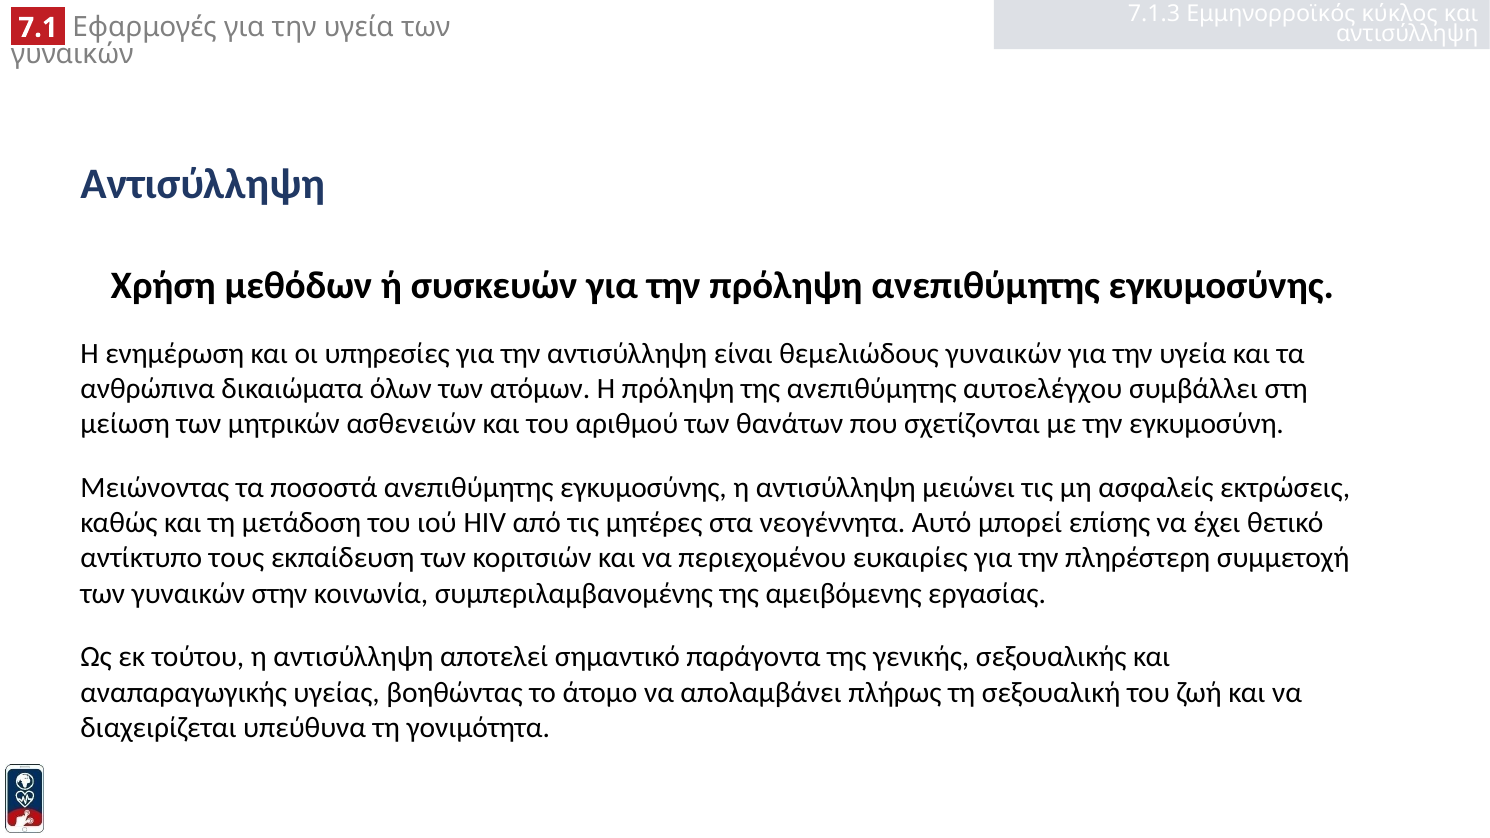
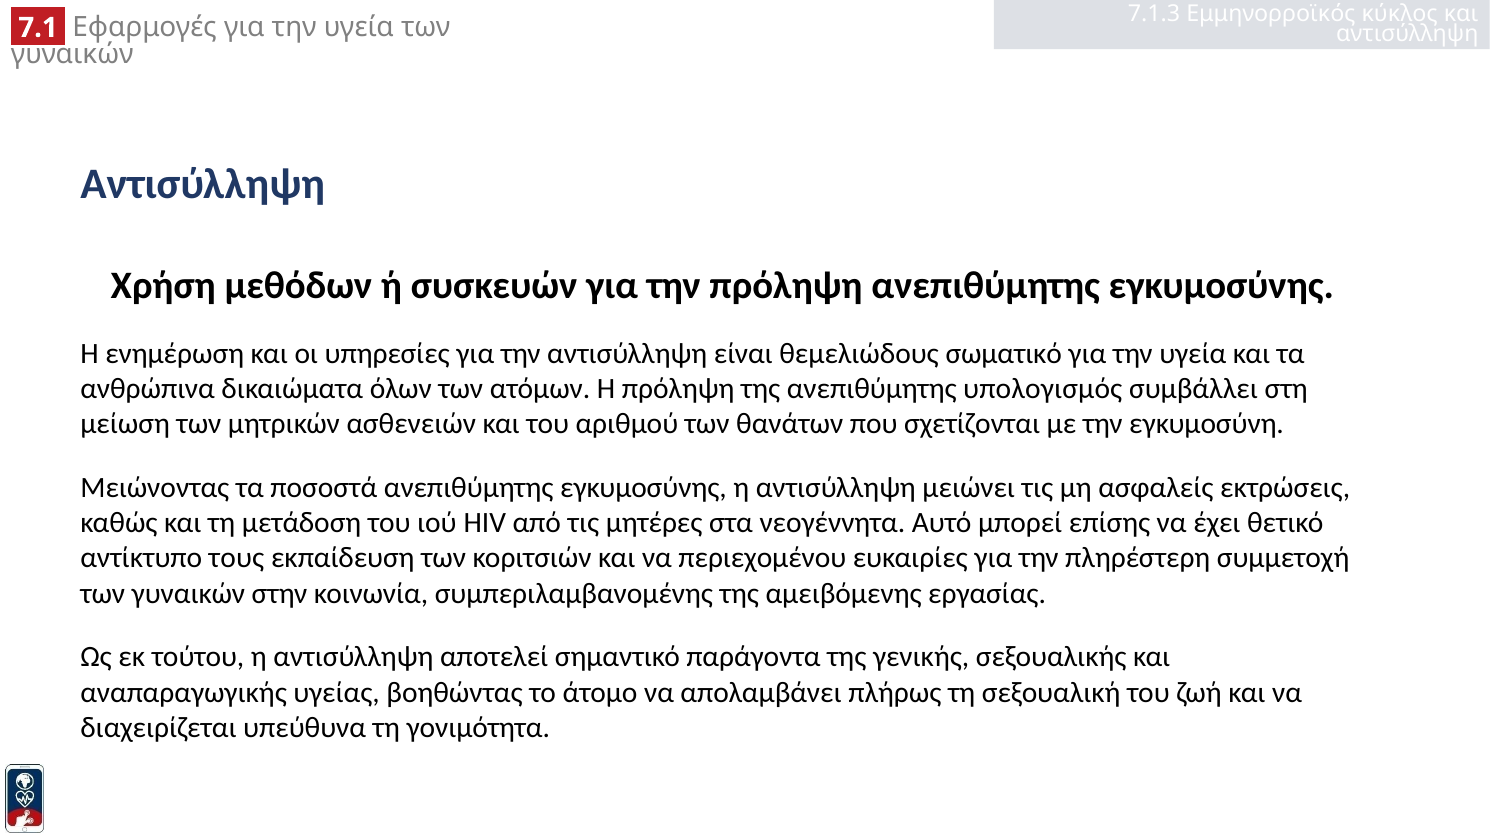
θεμελιώδους γυναικών: γυναικών -> σωματικό (1004, 354)
αυτοελέγχου: αυτοελέγχου -> υπολογισμός (1043, 389)
